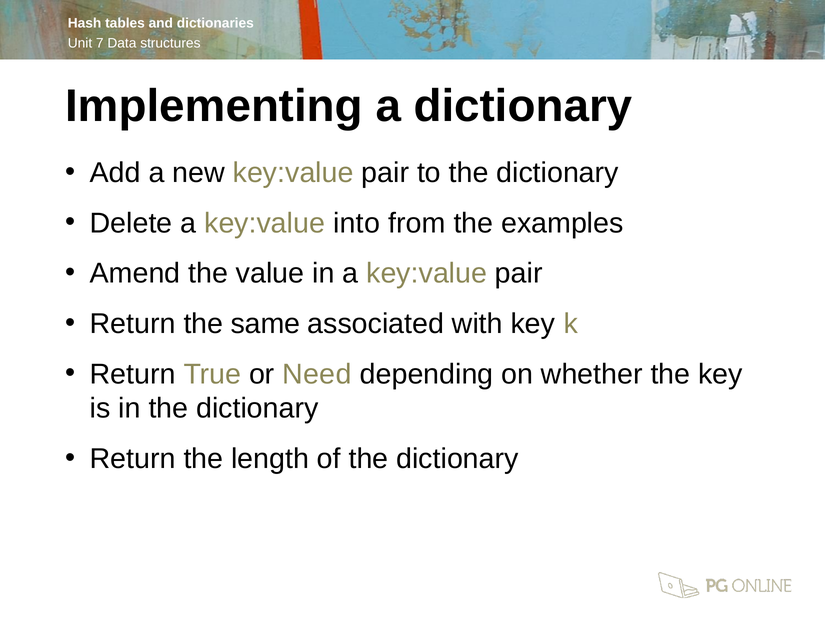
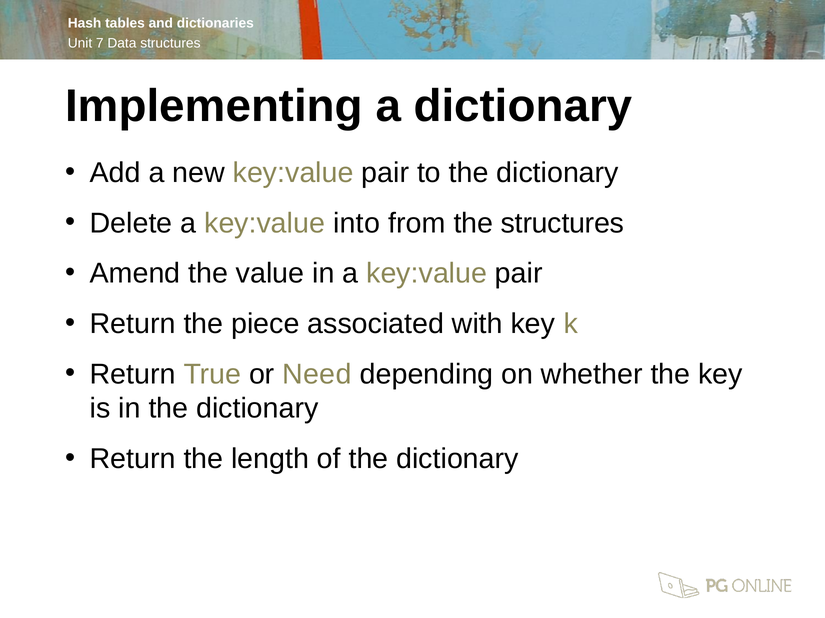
the examples: examples -> structures (562, 223)
same: same -> piece (265, 324)
